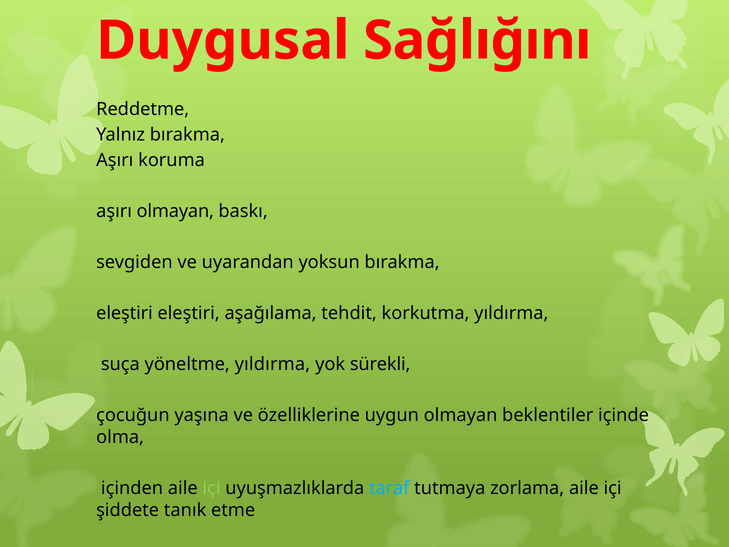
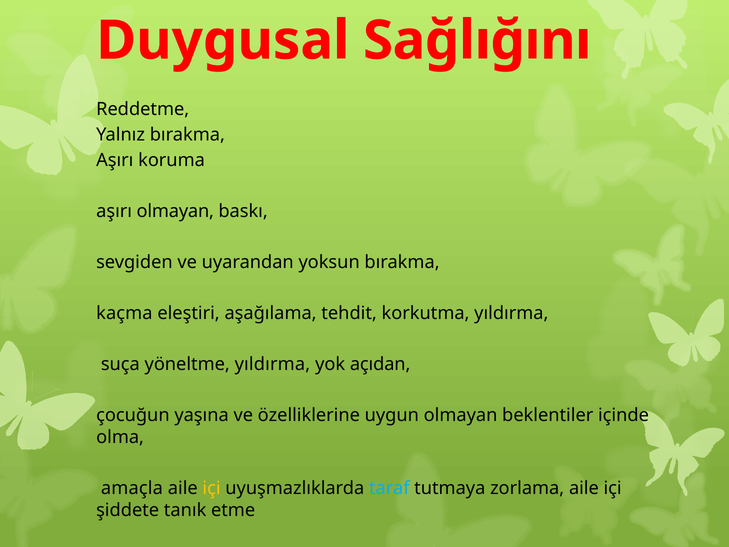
eleştiri: eleştiri -> kaçma (124, 313)
sürekli: sürekli -> açıdan (380, 364)
içinden: içinden -> amaçla (132, 488)
içi colour: light green -> yellow (212, 488)
